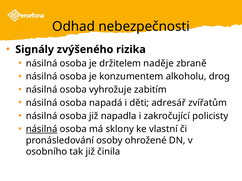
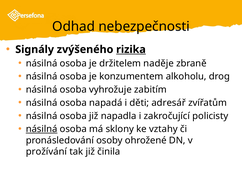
rizika underline: none -> present (131, 50)
vlastní: vlastní -> vztahy (163, 129)
osobního: osobního -> prožívání (46, 152)
